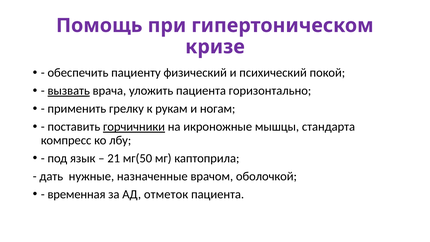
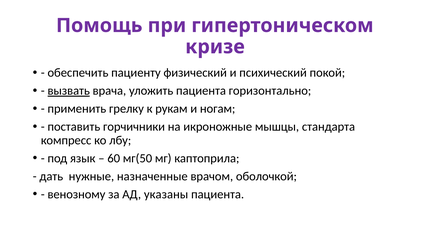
горчичники underline: present -> none (134, 127)
21: 21 -> 60 (114, 158)
временная: временная -> венозному (76, 194)
отметок: отметок -> указаны (166, 194)
